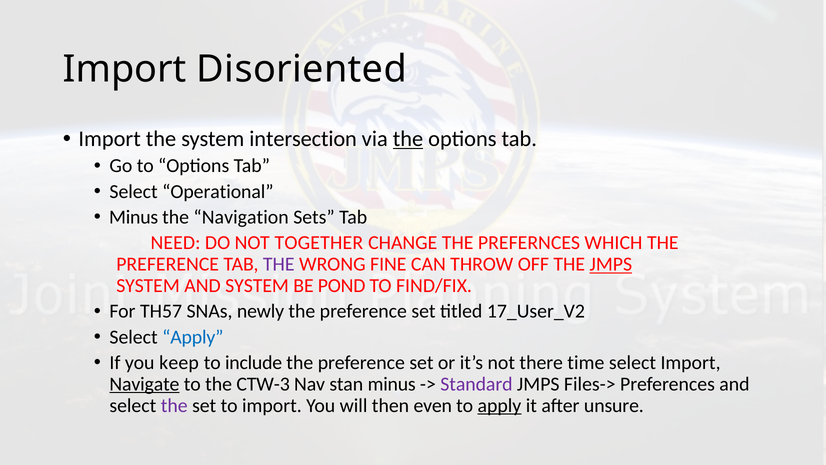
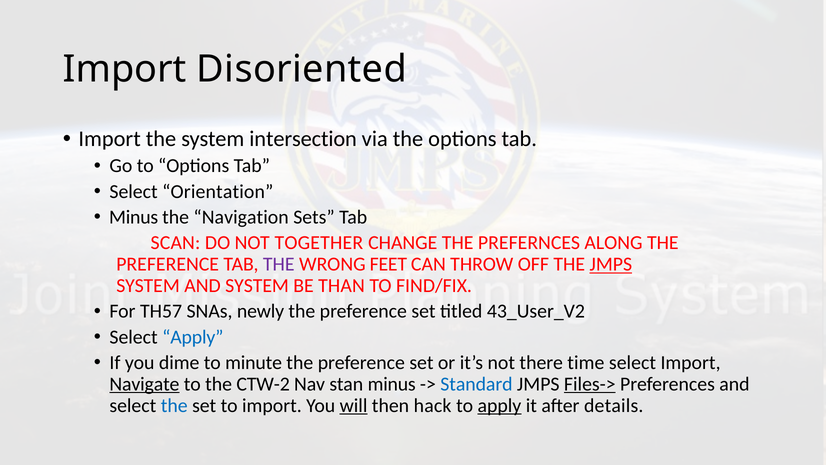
the underline: present -> none (408, 139)
Operational: Operational -> Orientation (218, 191)
NEED: NEED -> SCAN (175, 243)
WHICH: WHICH -> ALONG (613, 243)
FINE: FINE -> FEET (388, 264)
POND: POND -> THAN (341, 285)
17_User_V2: 17_User_V2 -> 43_User_V2 (536, 311)
keep: keep -> dime (179, 362)
include: include -> minute (254, 362)
CTW-3: CTW-3 -> CTW-2 (263, 384)
Standard colour: purple -> blue (476, 384)
Files-> underline: none -> present (590, 384)
the colour: purple -> blue (174, 405)
will underline: none -> present (354, 405)
even: even -> hack (433, 405)
unsure: unsure -> details (614, 405)
